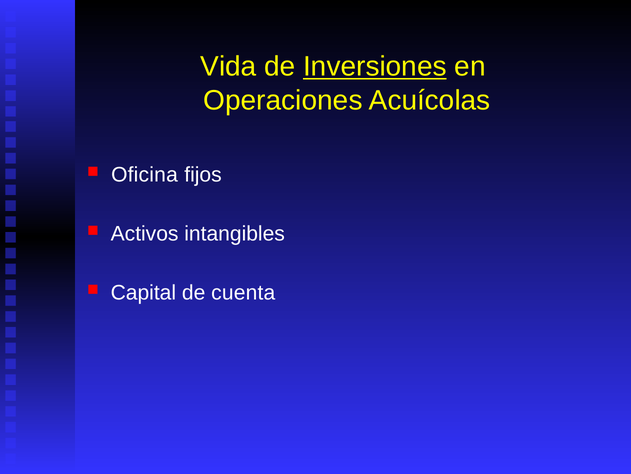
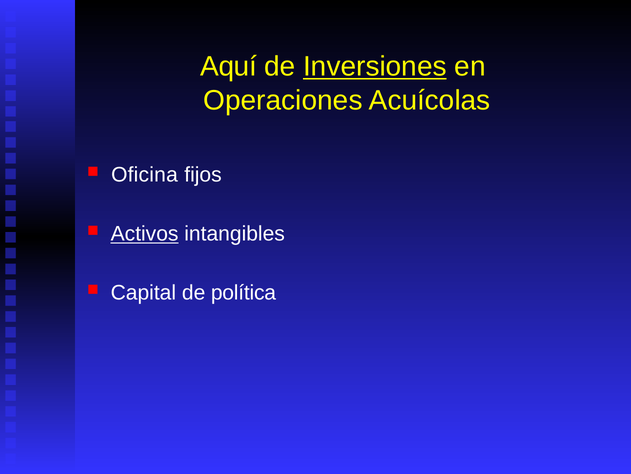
Vida: Vida -> Aquí (229, 67)
Activos underline: none -> present (145, 234)
cuenta: cuenta -> política (243, 292)
